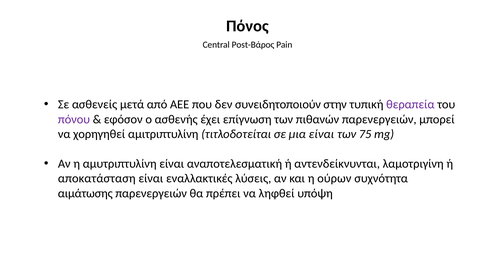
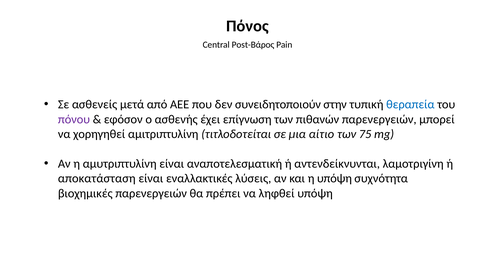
θεραπεία colour: purple -> blue (410, 104)
μια είναι: είναι -> αίτιο (321, 134)
η ούρων: ούρων -> υπόψη (334, 179)
αιμάτωσης: αιμάτωσης -> βιοχημικές (85, 193)
